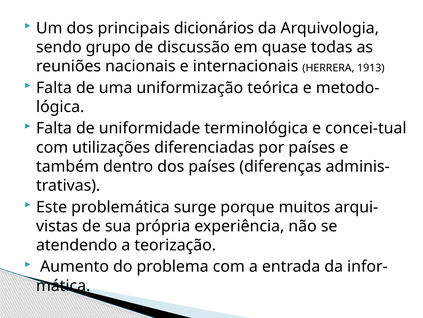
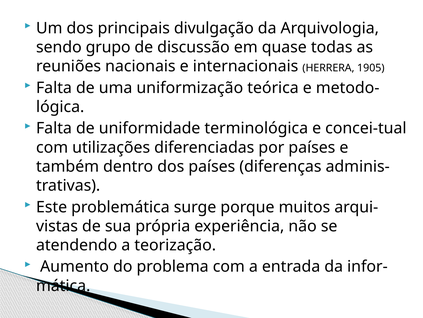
dicionários: dicionários -> divulgação (214, 28)
1913: 1913 -> 1905 (371, 68)
